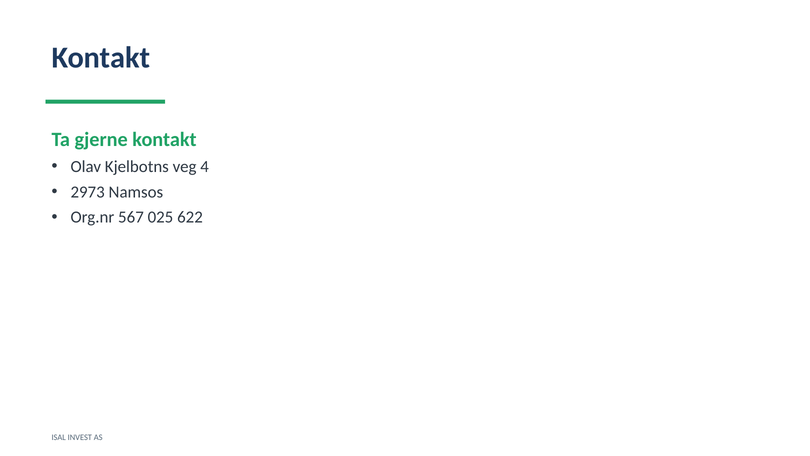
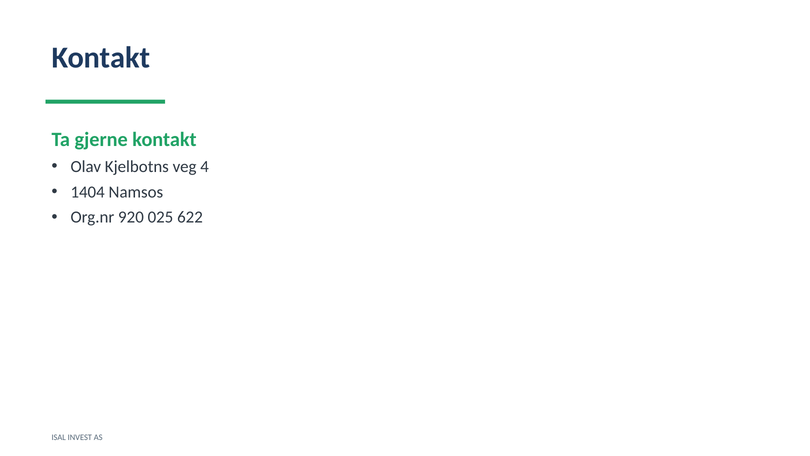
2973: 2973 -> 1404 (88, 192)
567: 567 -> 920 (131, 217)
